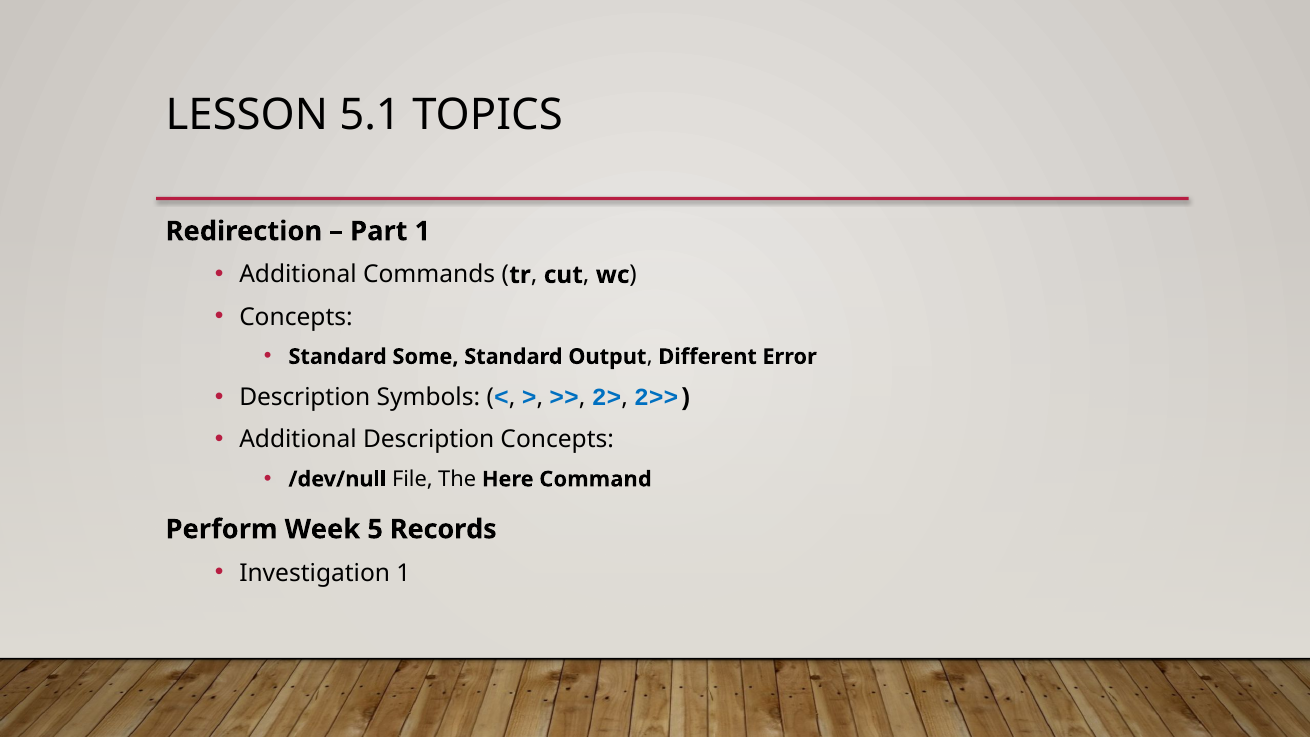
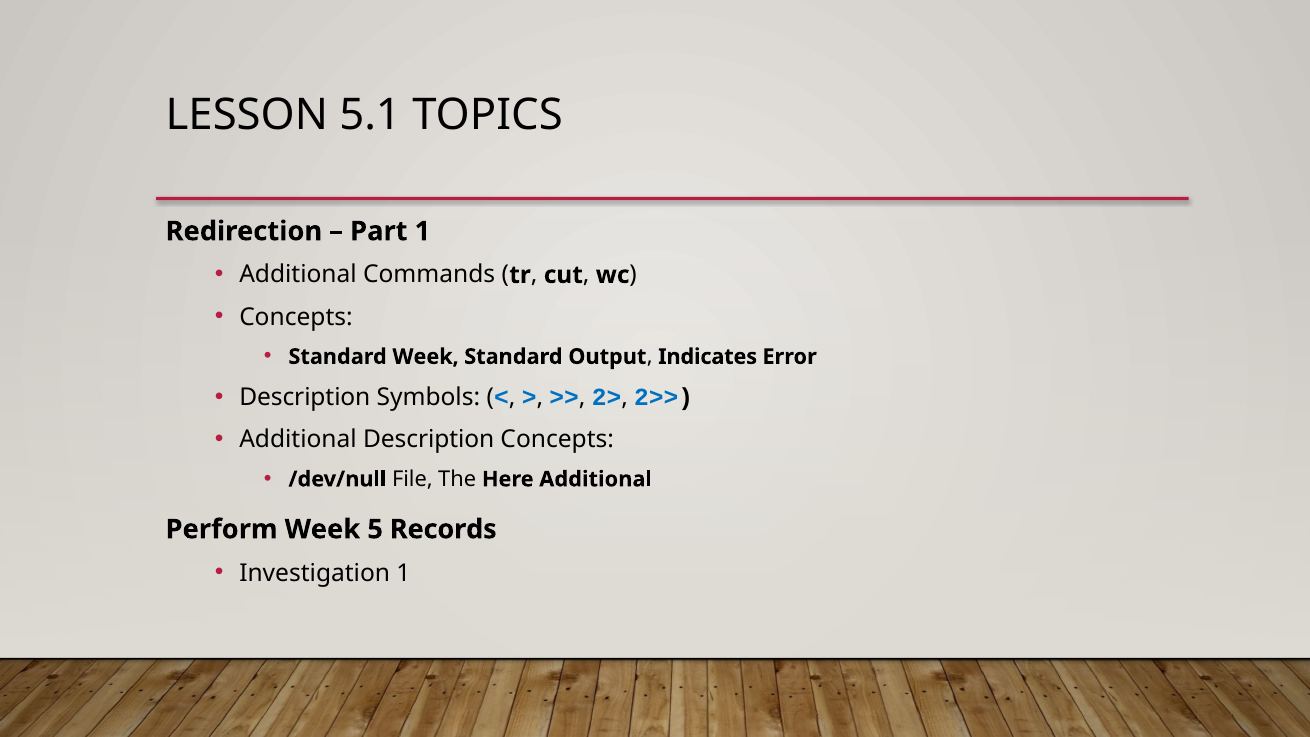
Standard Some: Some -> Week (426, 357)
Different: Different -> Indicates (708, 357)
Here Command: Command -> Additional (596, 479)
